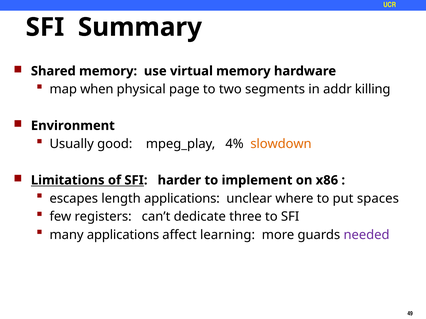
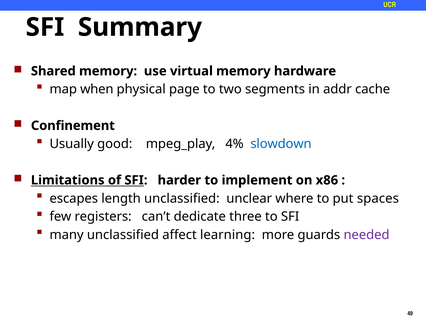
killing: killing -> cache (373, 89)
Environment: Environment -> Confinement (73, 126)
slowdown colour: orange -> blue (281, 144)
length applications: applications -> unclassified (182, 199)
many applications: applications -> unclassified (123, 235)
